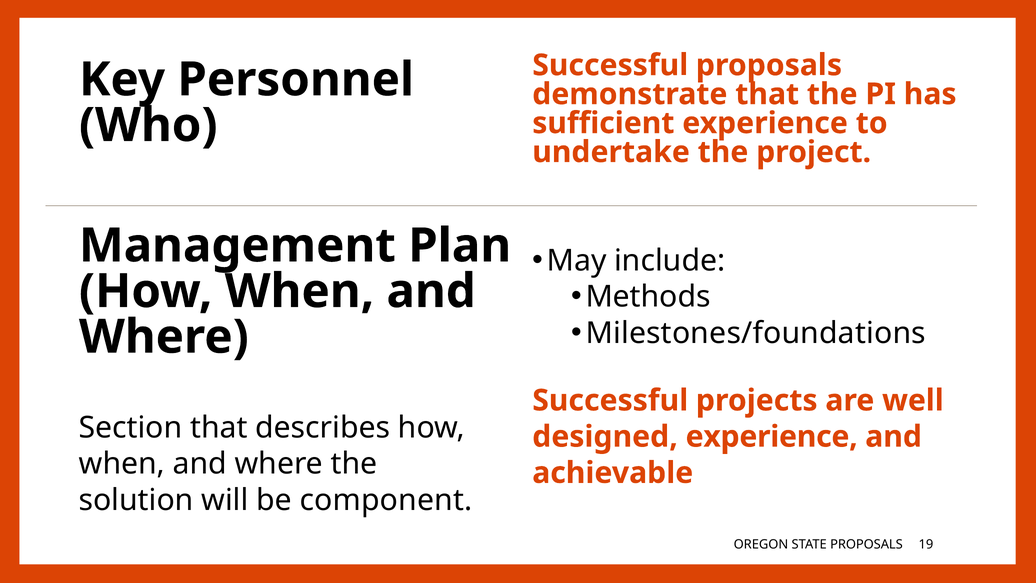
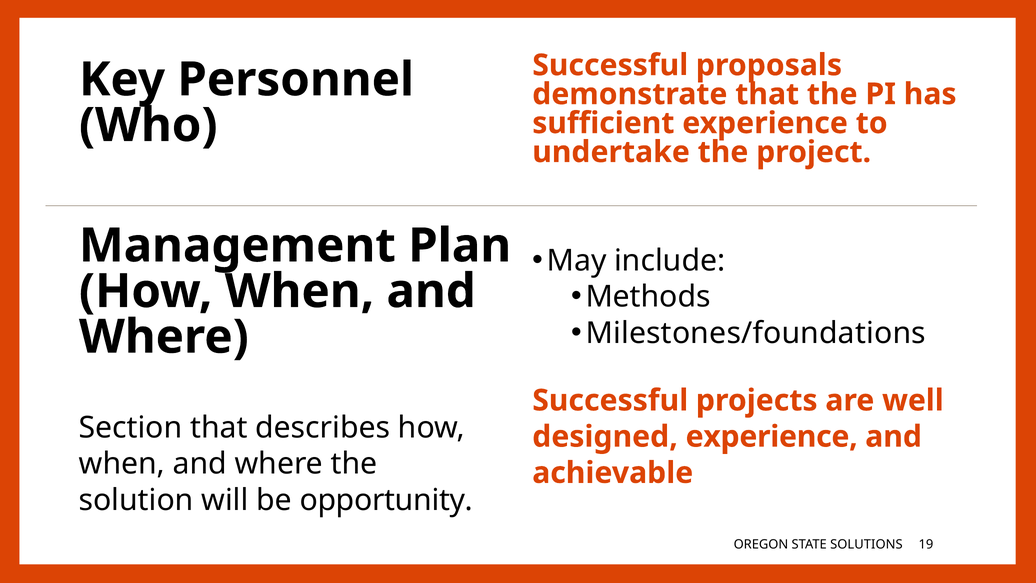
component: component -> opportunity (386, 500)
STATE PROPOSALS: PROPOSALS -> SOLUTIONS (866, 544)
